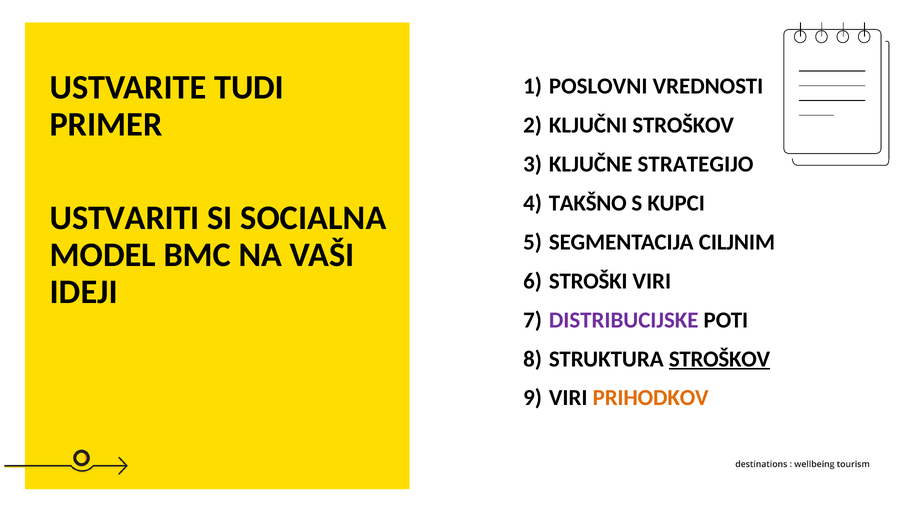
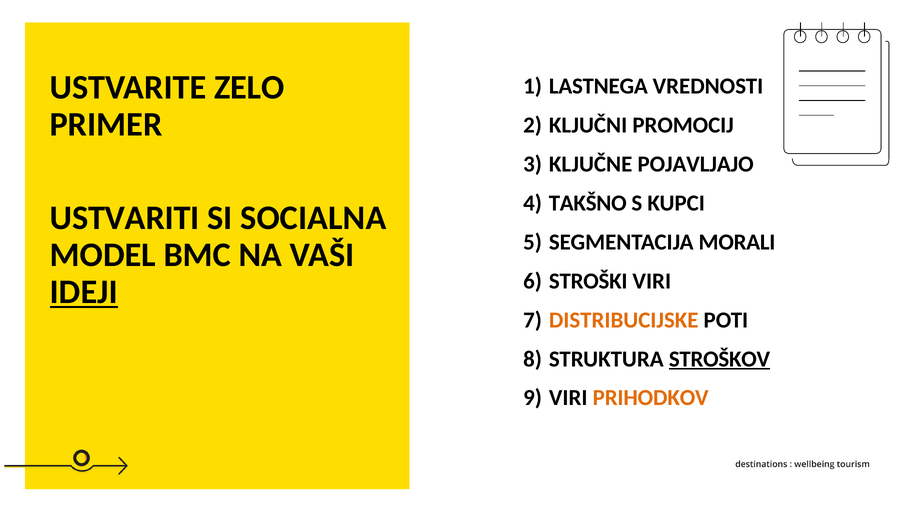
TUDI: TUDI -> ZELO (249, 88)
POSLOVNI: POSLOVNI -> LASTNEGA (598, 86)
KLJUČNI STROŠKOV: STROŠKOV -> PROMOCIJ (683, 125)
STRATEGIJO: STRATEGIJO -> POJAVLJAJO (696, 164)
CILJNIM: CILJNIM -> MORALI (737, 242)
IDEJI underline: none -> present (84, 292)
DISTRIBUCIJSKE colour: purple -> orange (624, 320)
